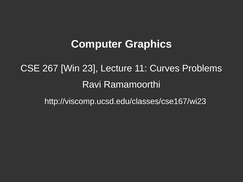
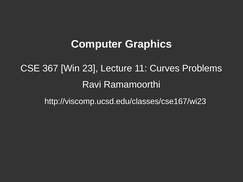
267: 267 -> 367 (50, 69)
